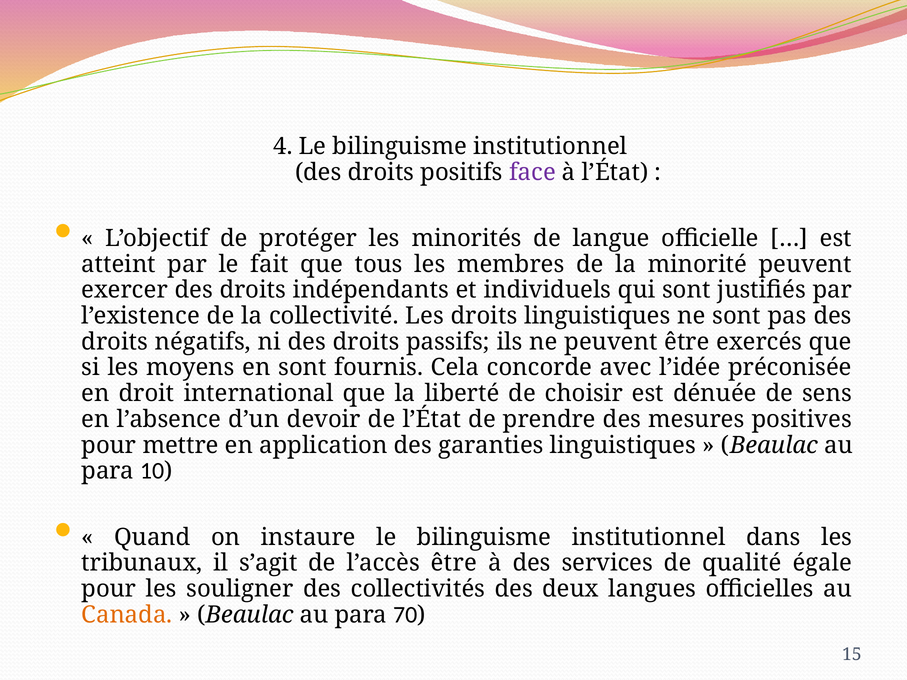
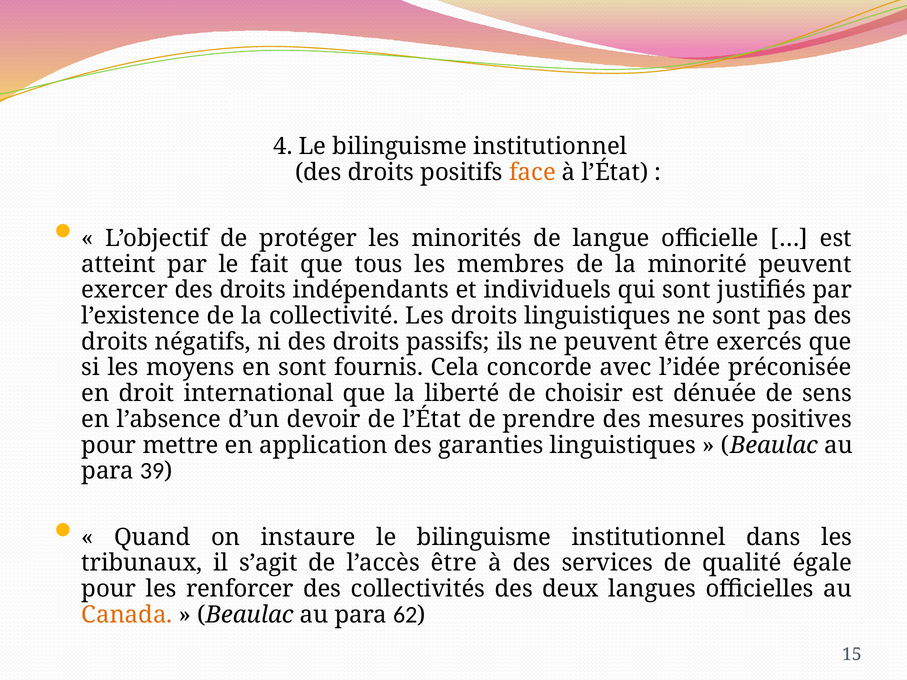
face colour: purple -> orange (532, 172)
10: 10 -> 39 (152, 471)
souligner: souligner -> renforcer (240, 589)
70: 70 -> 62 (405, 615)
